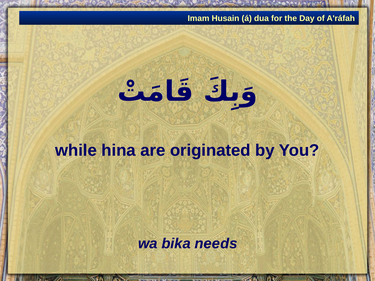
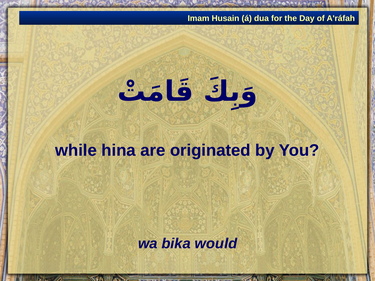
needs: needs -> would (216, 244)
